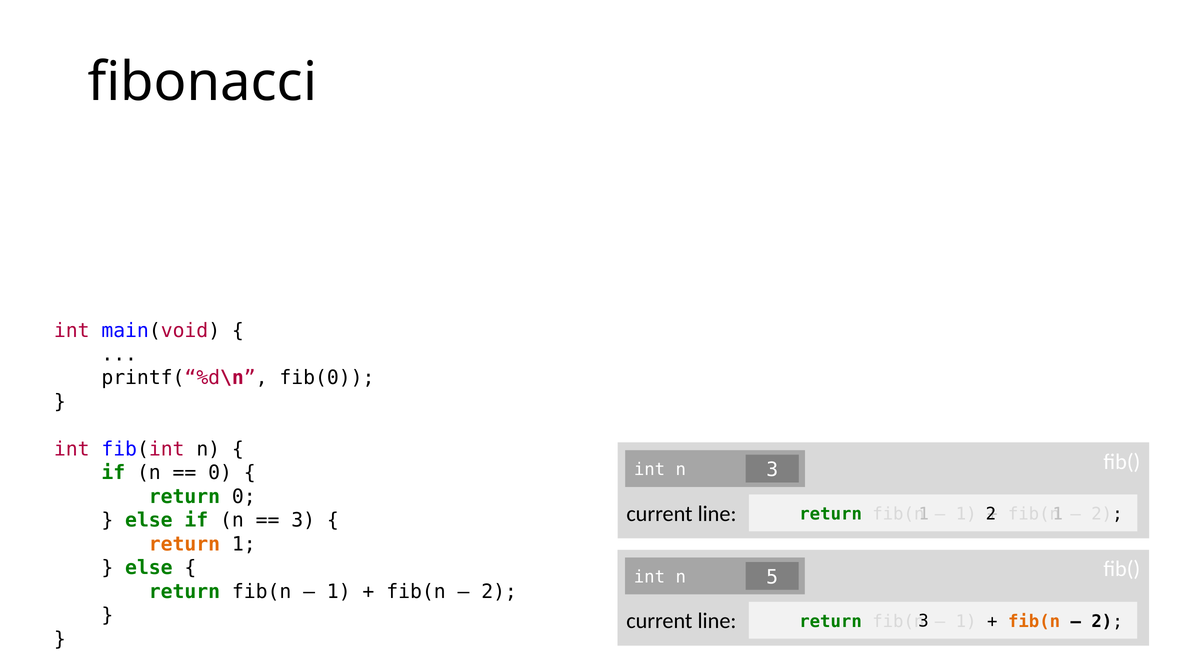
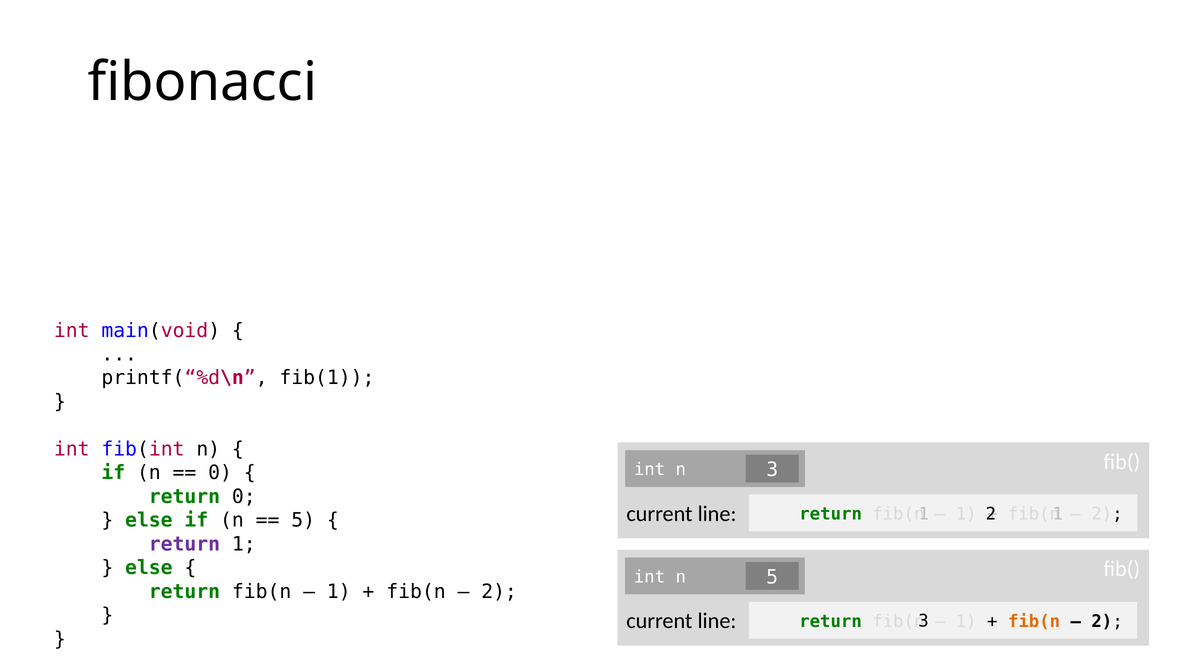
fib(0: fib(0 -> fib(1 (327, 378)
3: 3 -> 5 (303, 520)
return colour: orange -> purple (184, 544)
